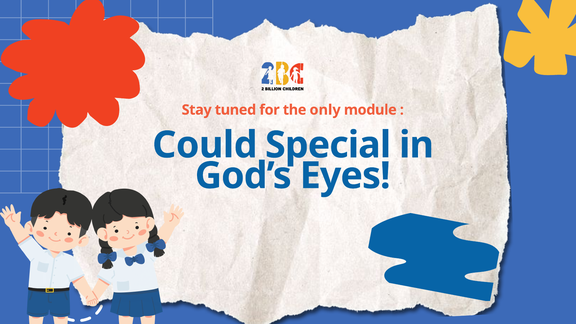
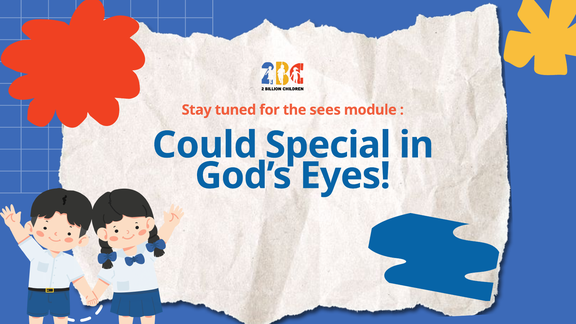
only: only -> sees (325, 110)
